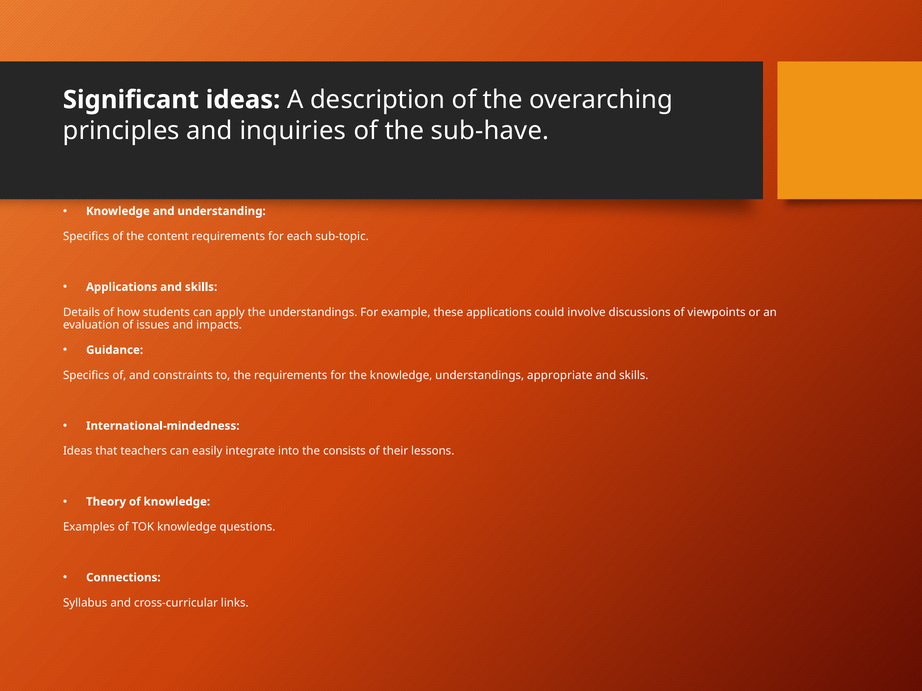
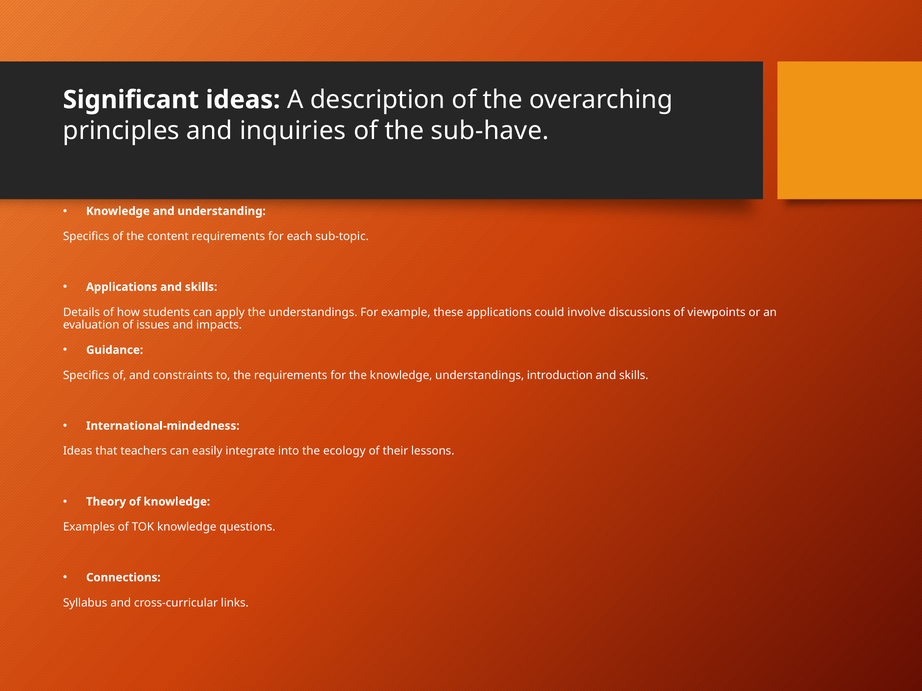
appropriate: appropriate -> introduction (560, 376)
consists: consists -> ecology (344, 451)
